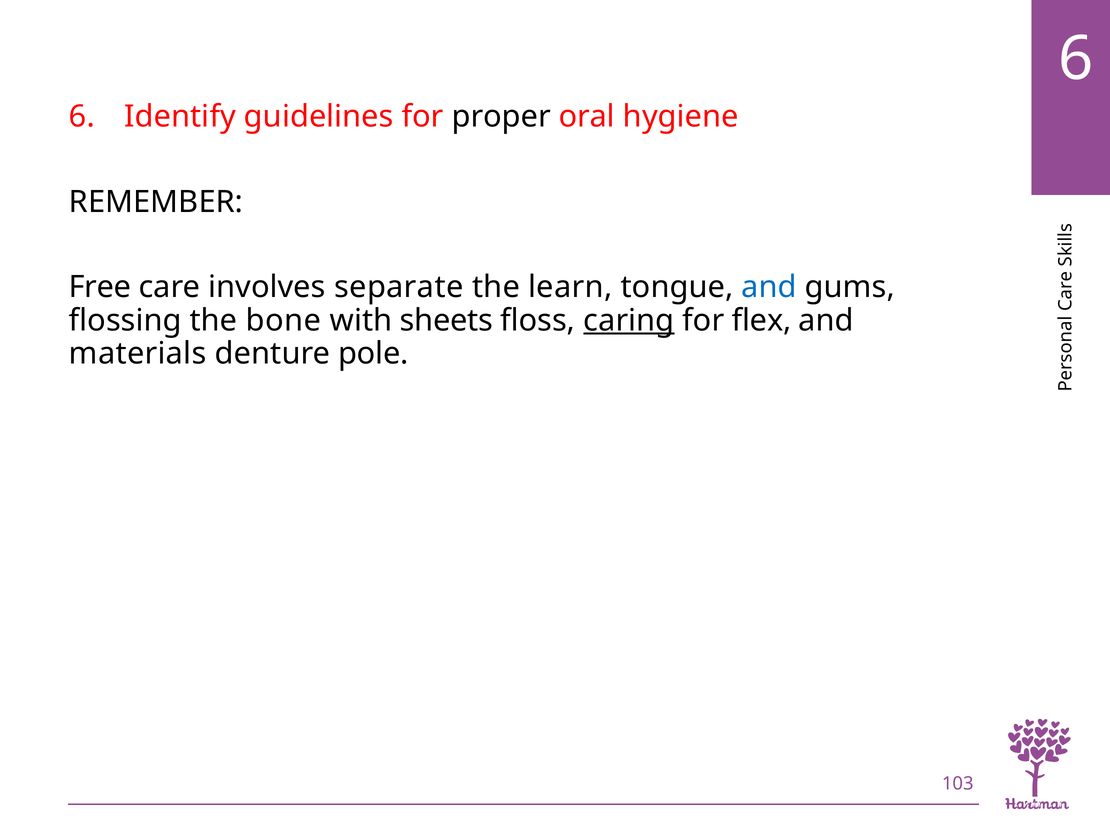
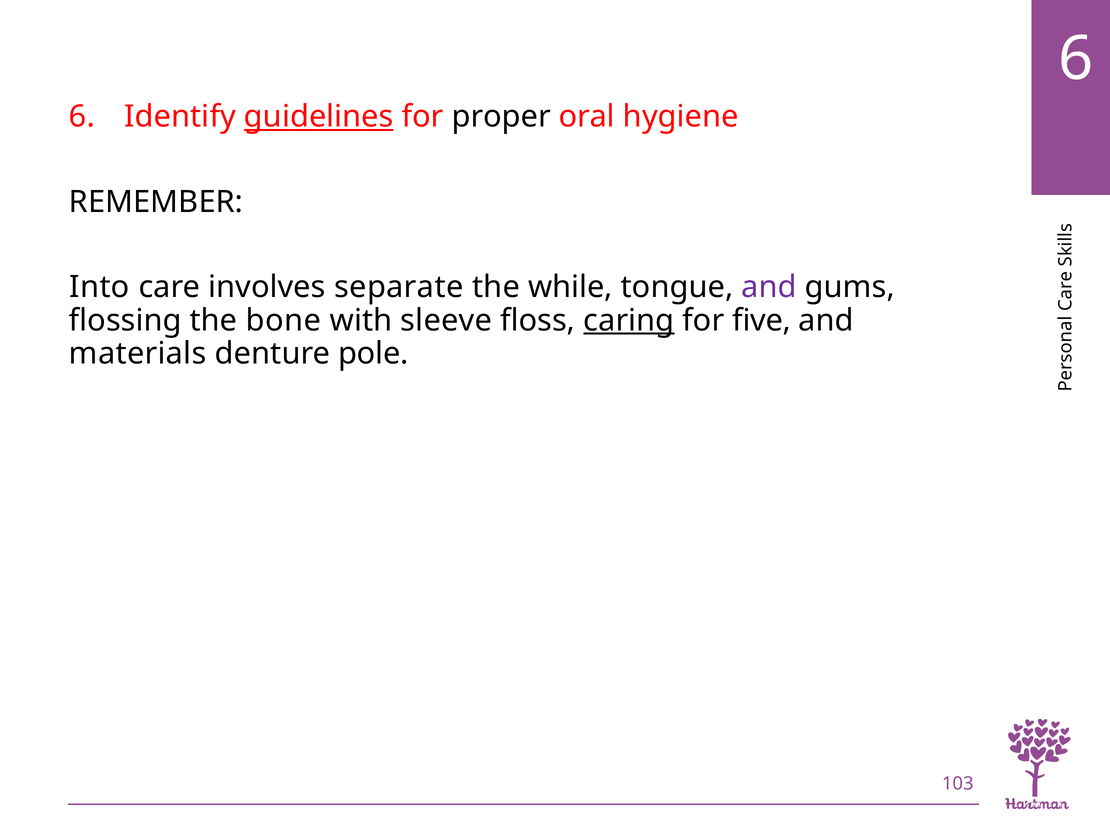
guidelines underline: none -> present (319, 117)
Free: Free -> Into (100, 287)
learn: learn -> while (570, 287)
and colour: blue -> purple (769, 287)
sheets: sheets -> sleeve (446, 321)
flex: flex -> five (762, 321)
